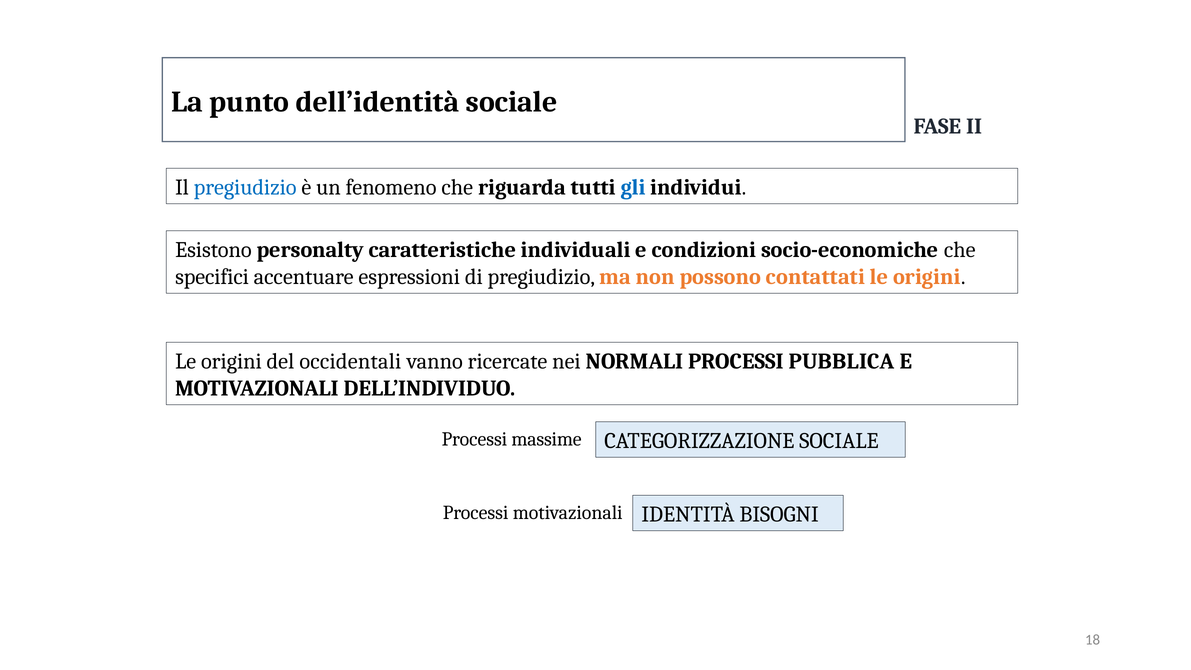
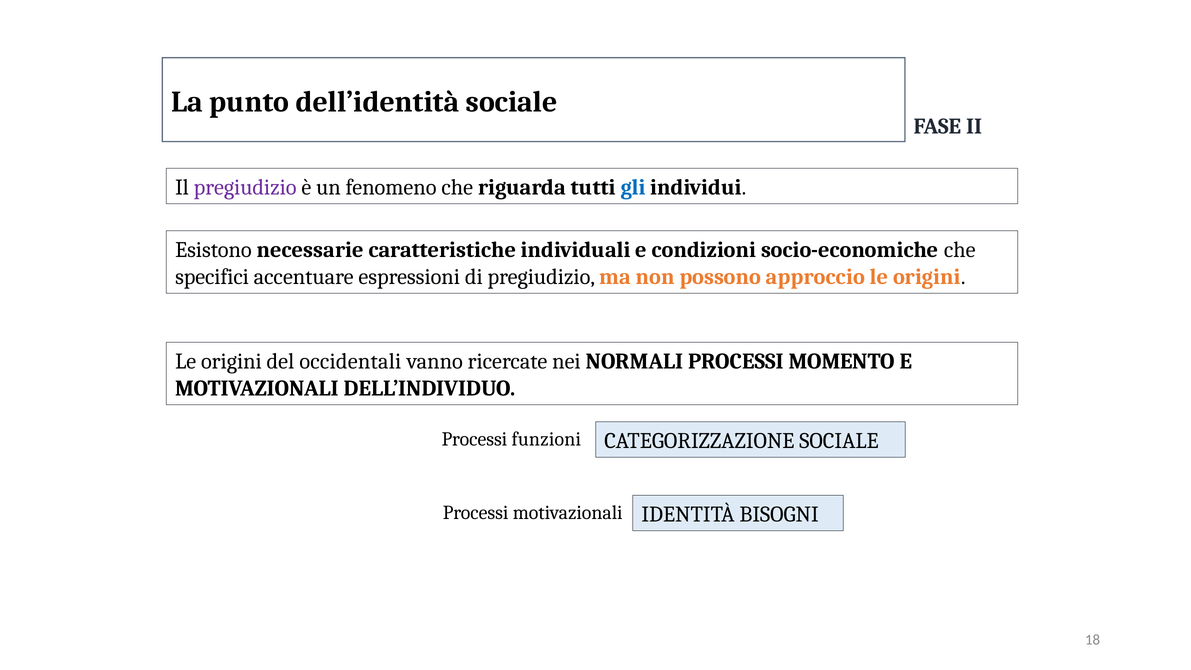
pregiudizio colour: blue -> purple (245, 187)
personalty: personalty -> necessarie (310, 250)
contattati: contattati -> approccio (815, 277)
PUBBLICA: PUBBLICA -> MOMENTO (842, 361)
massime: massime -> funzioni (546, 439)
